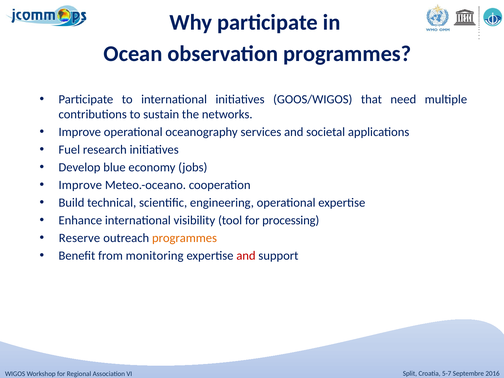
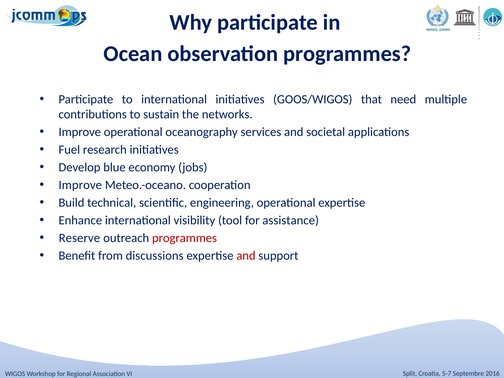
processing: processing -> assistance (291, 220)
programmes colour: orange -> red (184, 238)
monitoring: monitoring -> discussions (155, 256)
